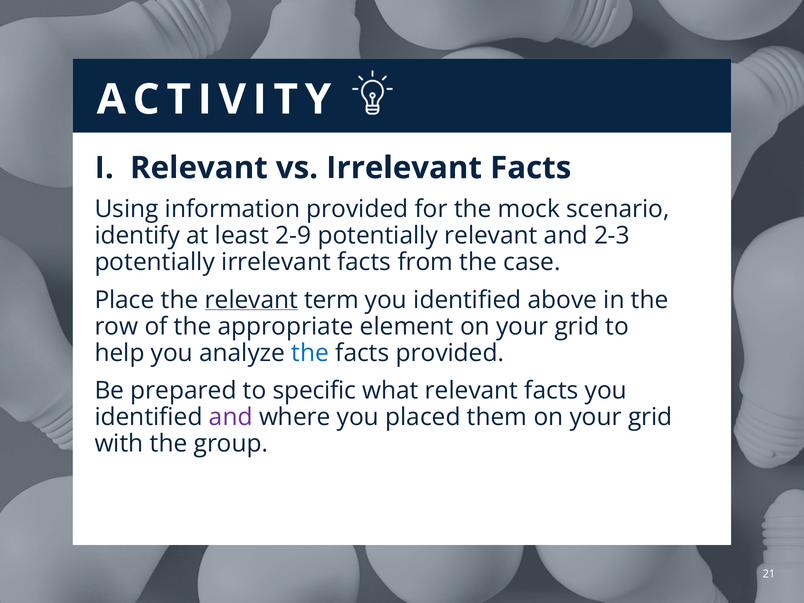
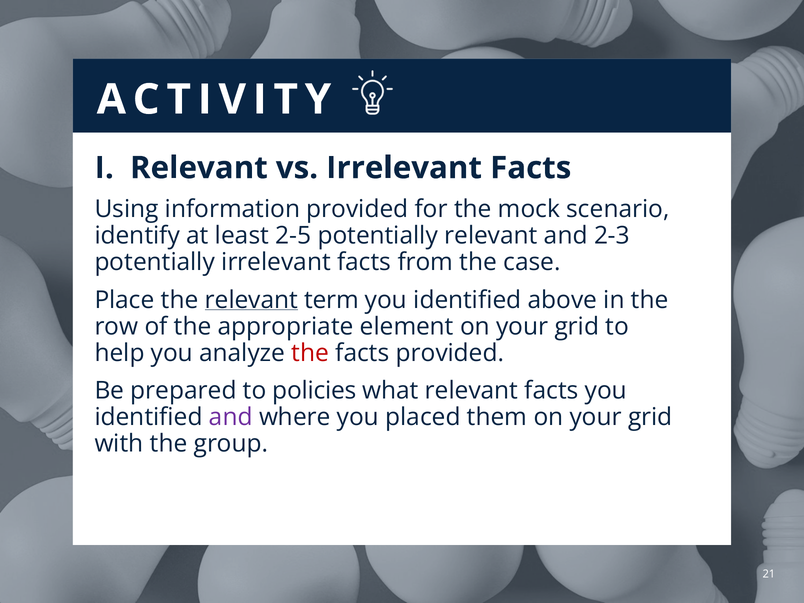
2-9: 2-9 -> 2-5 (293, 236)
the colour: blue -> red (310, 353)
specific: specific -> policies (314, 391)
